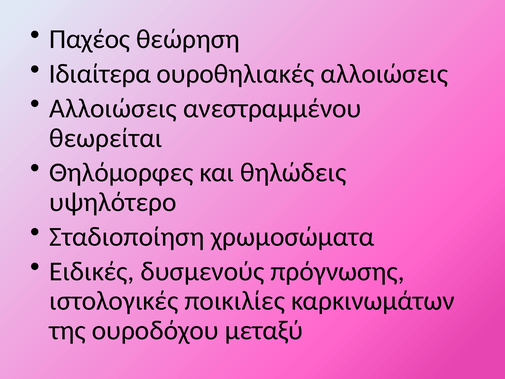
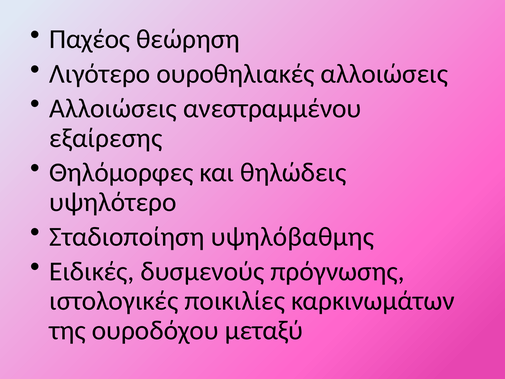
Ιδιαίτερα: Ιδιαίτερα -> Λιγότερο (100, 74)
θεωρείται: θεωρείται -> εξαίρεσης (106, 138)
χρωμοσώματα: χρωμοσώματα -> υψηλόβαθμης (292, 237)
